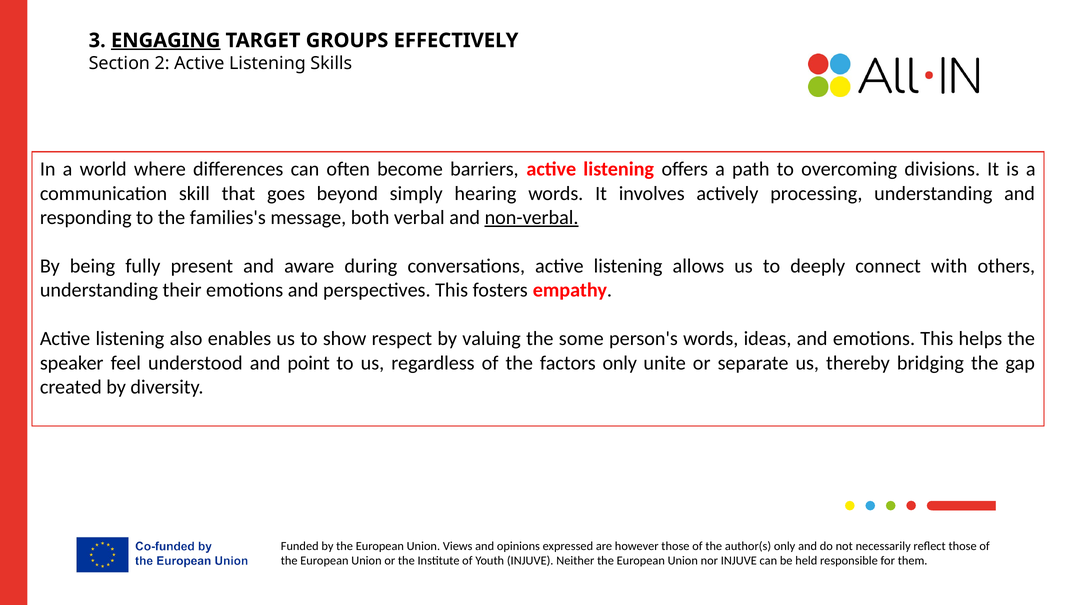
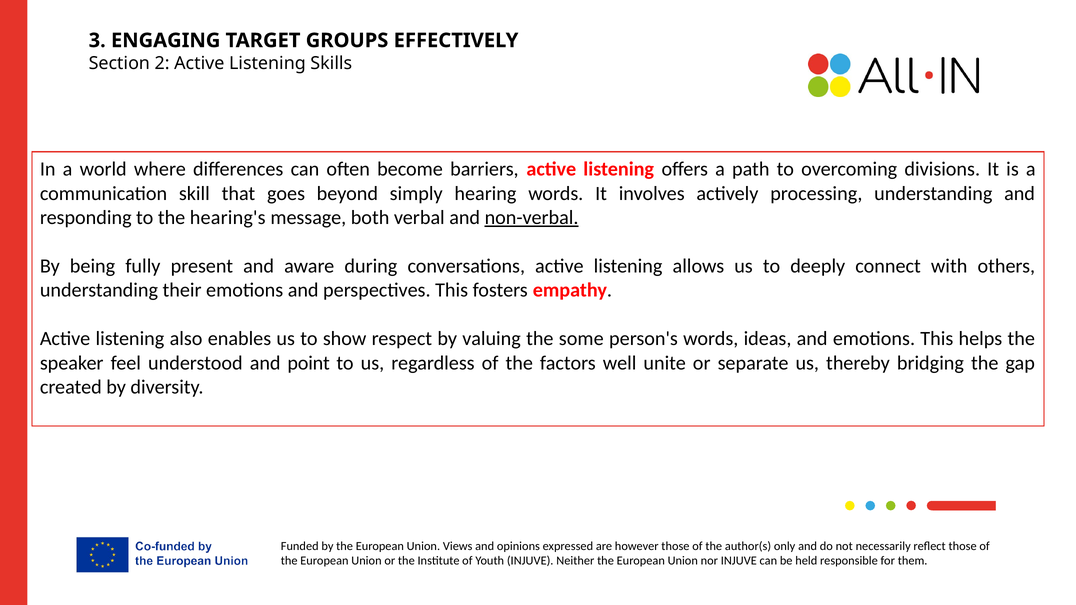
ENGAGING underline: present -> none (166, 40)
families's: families's -> hearing's (228, 218)
factors only: only -> well (620, 363)
